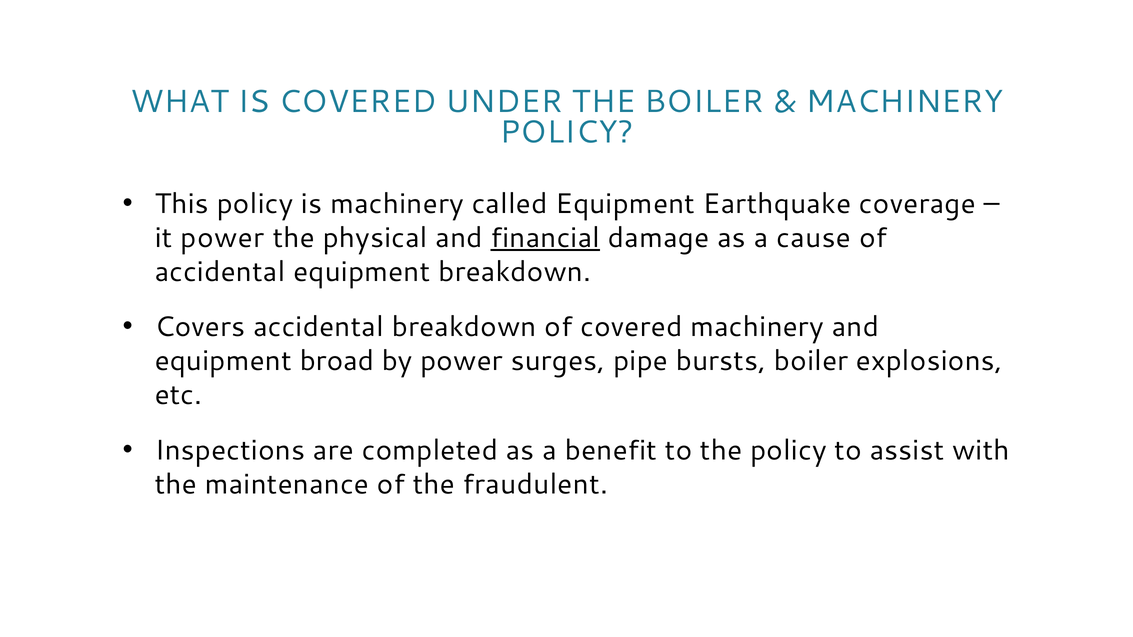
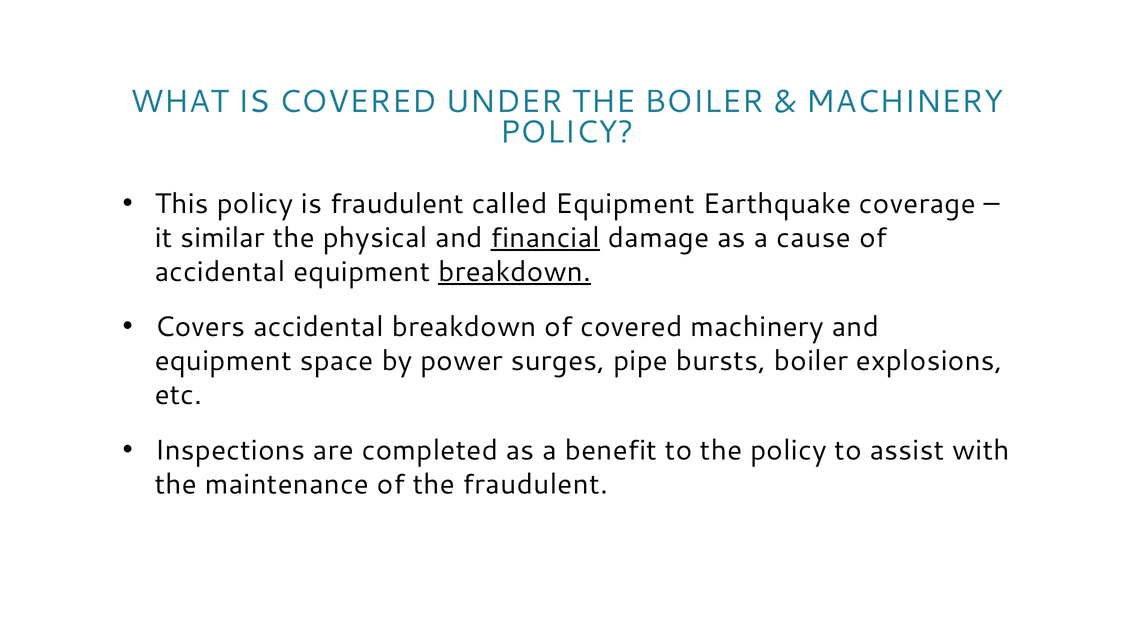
is machinery: machinery -> fraudulent (397, 204)
it power: power -> similar (223, 238)
breakdown underline: none -> present (515, 272)
broad: broad -> space (337, 361)
